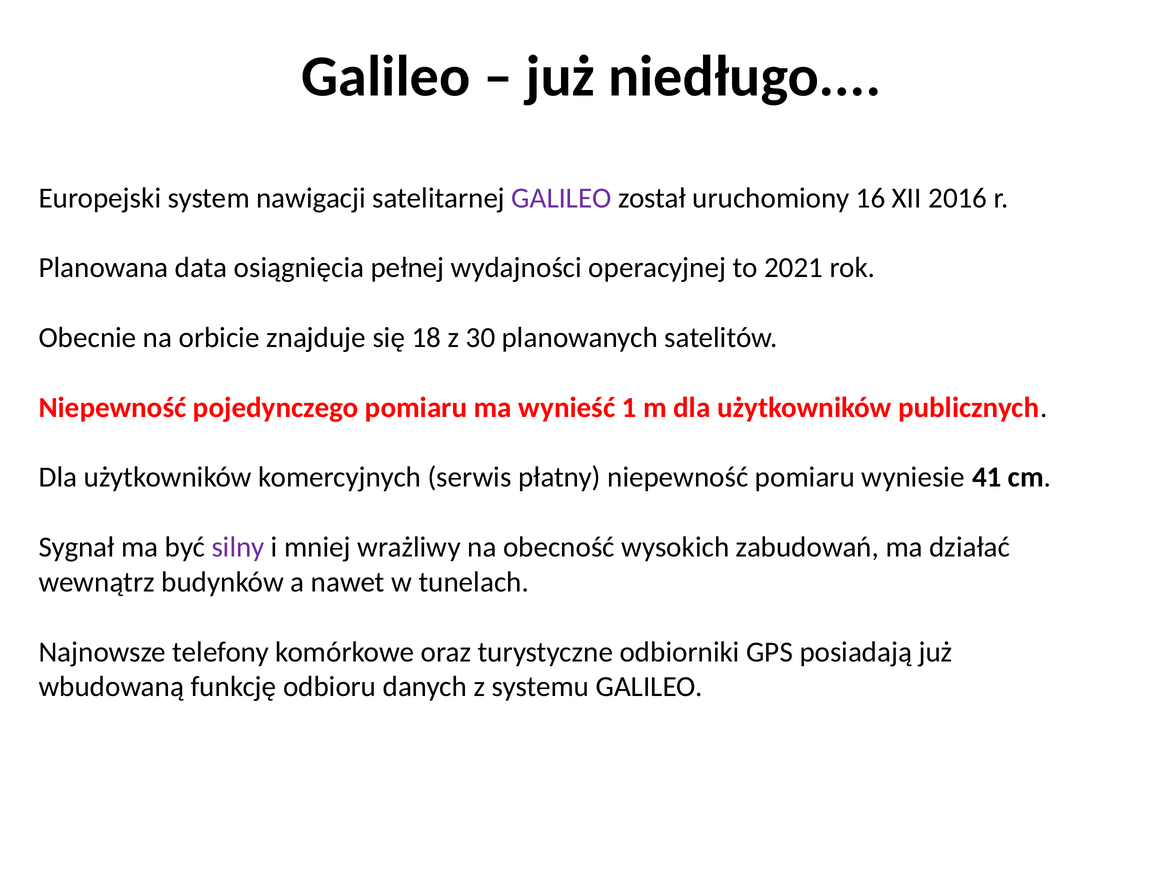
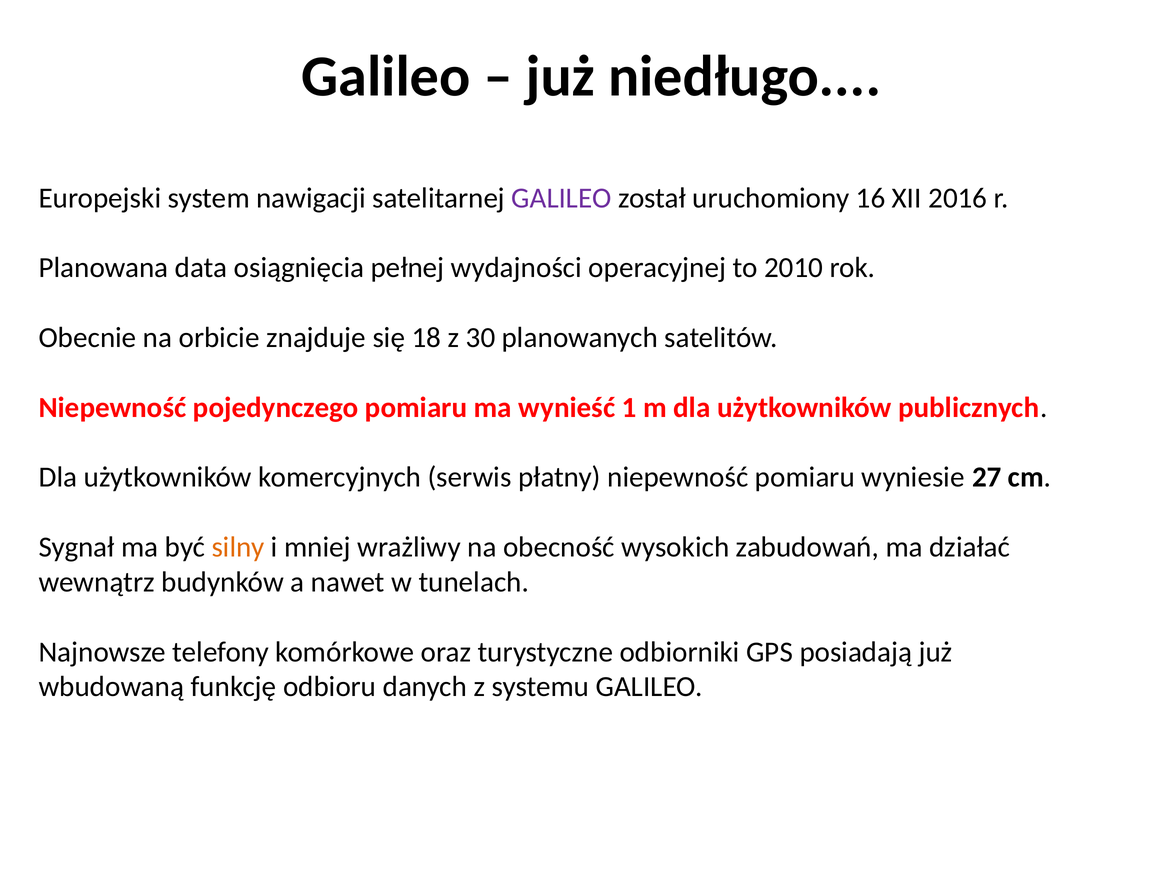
2021: 2021 -> 2010 (794, 268)
41: 41 -> 27 (987, 478)
silny colour: purple -> orange (238, 548)
